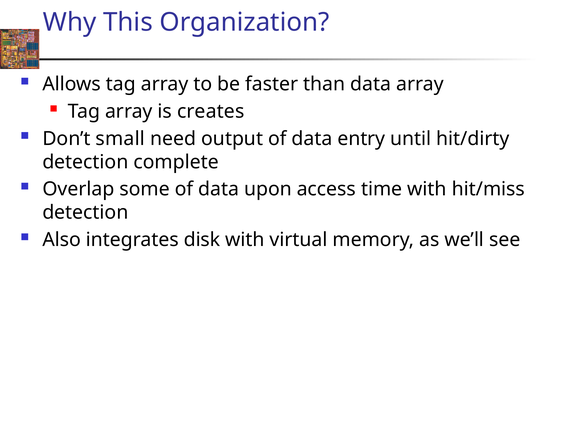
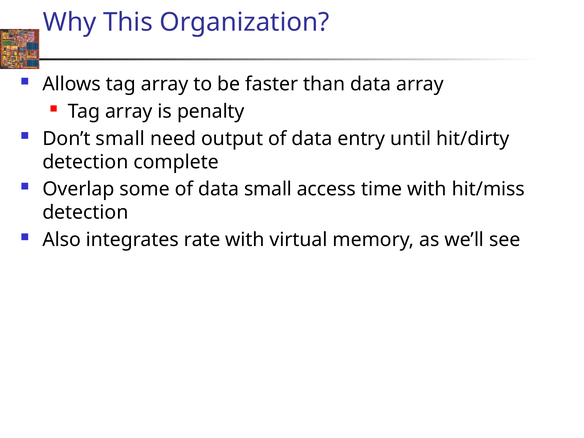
creates: creates -> penalty (211, 111)
data upon: upon -> small (268, 189)
disk: disk -> rate (202, 240)
